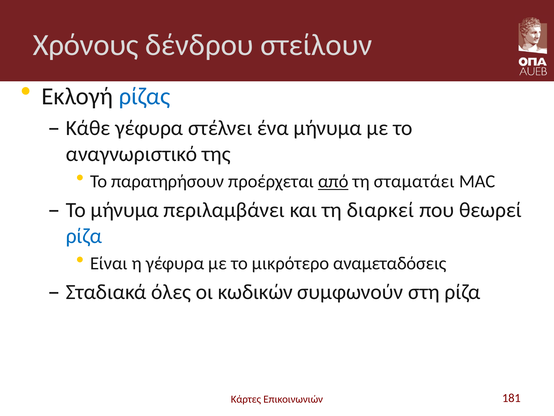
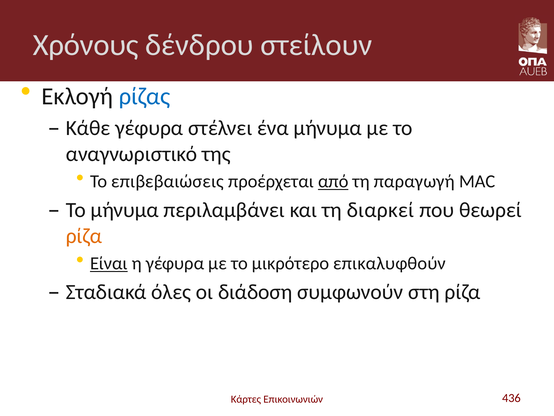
παρατηρήσουν: παρατηρήσουν -> επιβεβαιώσεις (168, 181)
σταματάει: σταματάει -> παραγωγή (414, 181)
ρίζα colour: blue -> orange (84, 236)
Είναι underline: none -> present (109, 263)
αναμεταδόσεις: αναμεταδόσεις -> επικαλυφθούν (390, 263)
κωδικών: κωδικών -> διάδοση (255, 292)
181: 181 -> 436 (511, 398)
